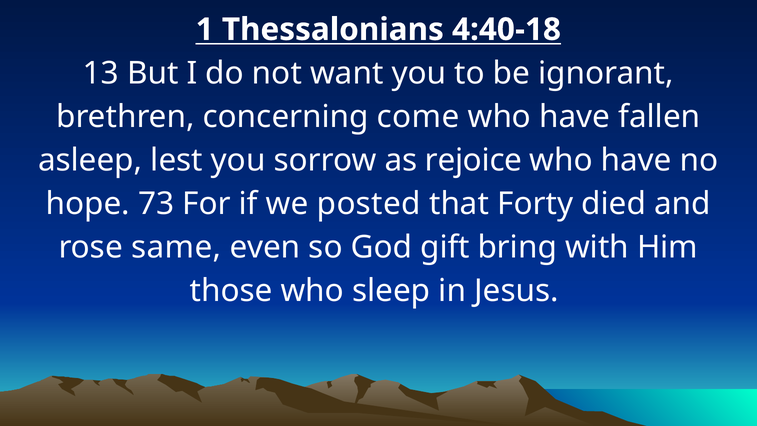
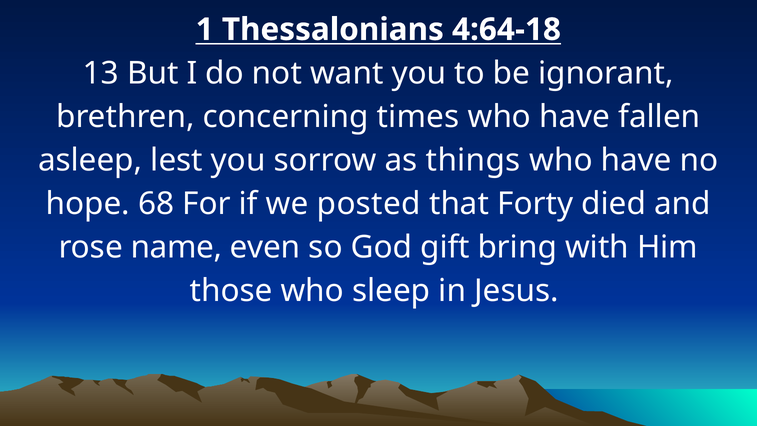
4:40-18: 4:40-18 -> 4:64-18 (506, 30)
come: come -> times (418, 117)
rejoice: rejoice -> things (473, 160)
73: 73 -> 68 (156, 204)
same: same -> name (177, 247)
